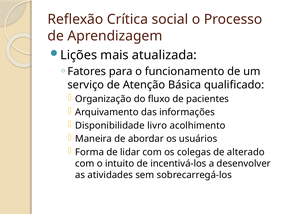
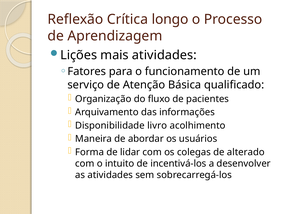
social: social -> longo (170, 19)
mais atualizada: atualizada -> atividades (164, 55)
